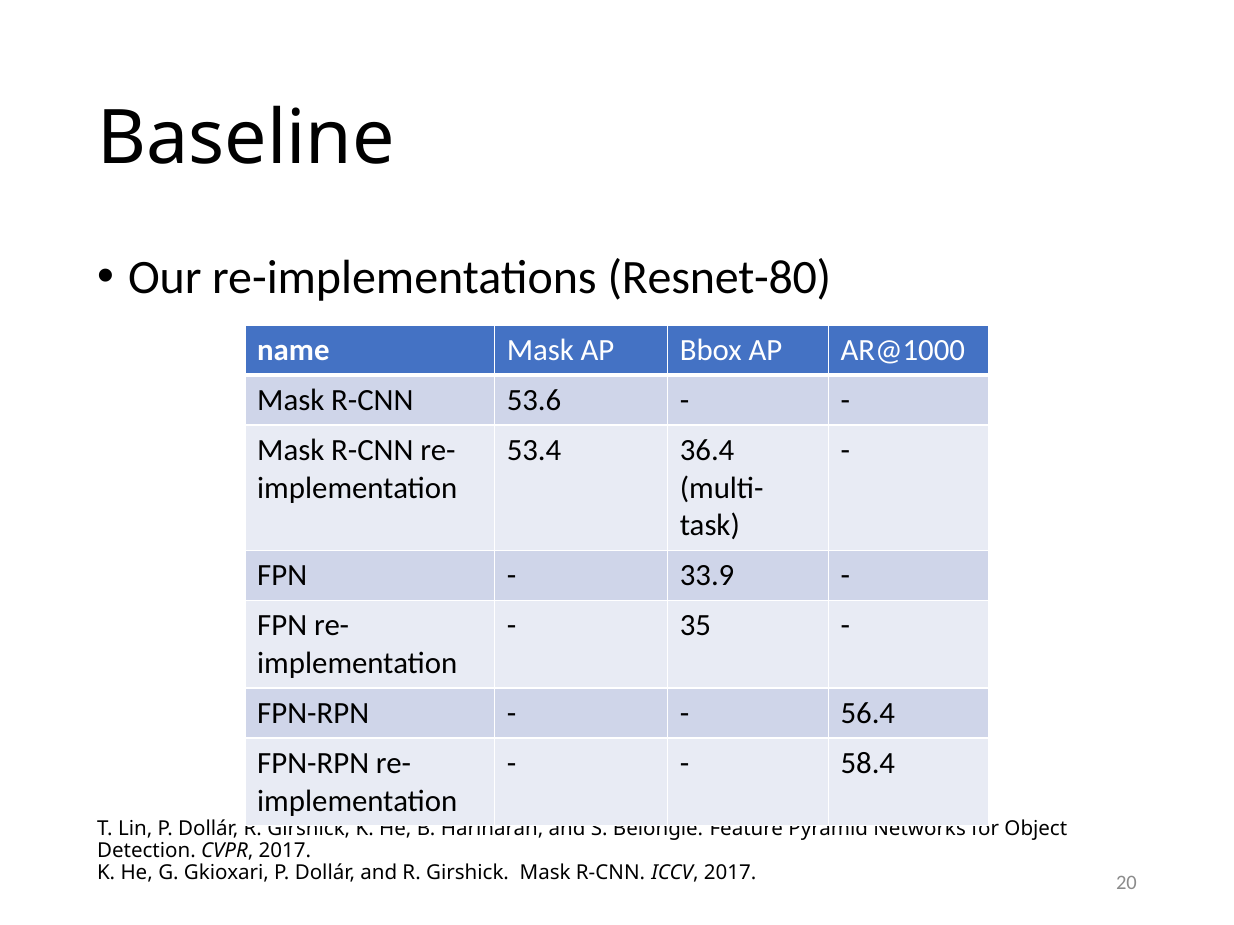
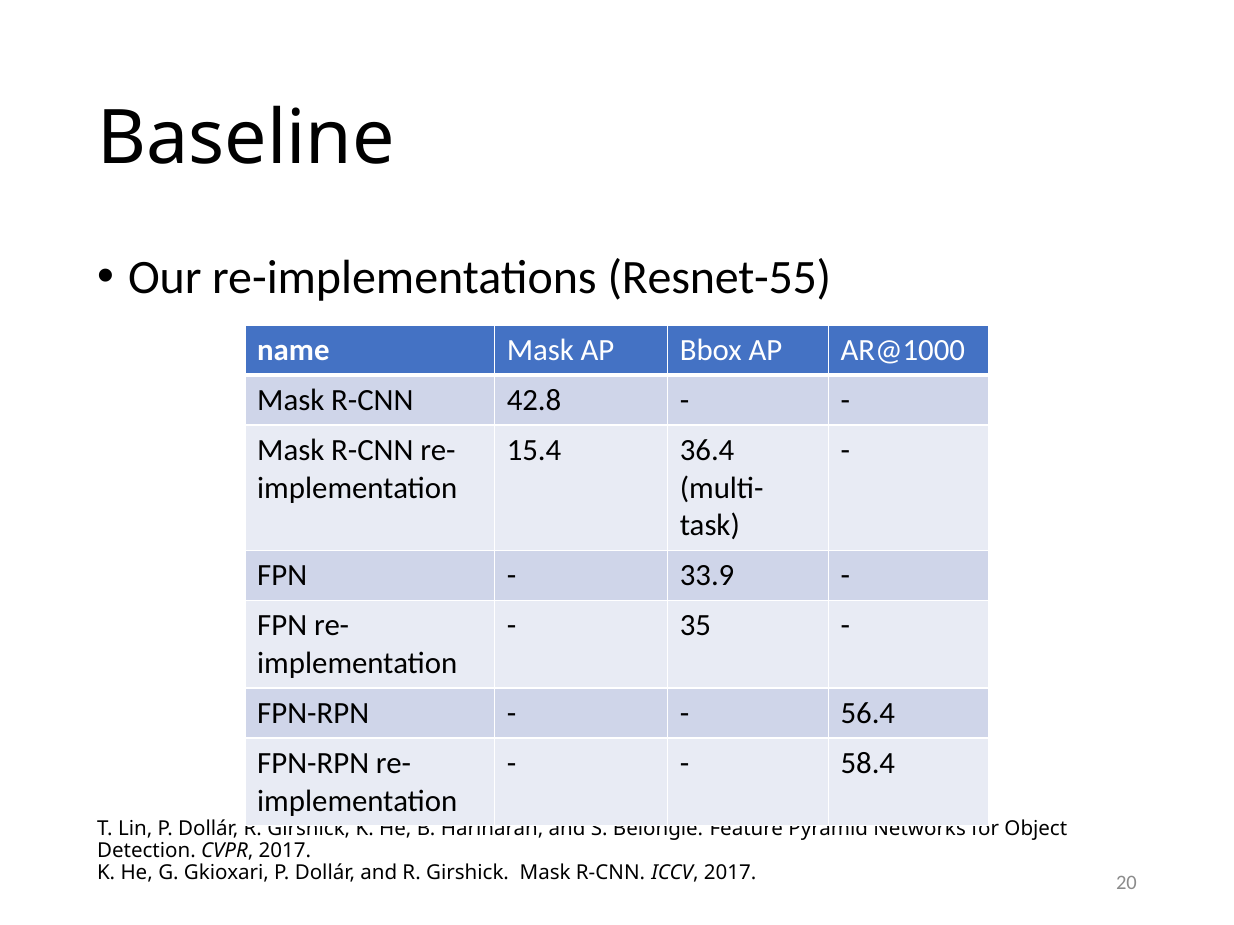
Resnet-80: Resnet-80 -> Resnet-55 (719, 278)
53.6: 53.6 -> 42.8 (534, 401)
53.4: 53.4 -> 15.4 (534, 451)
